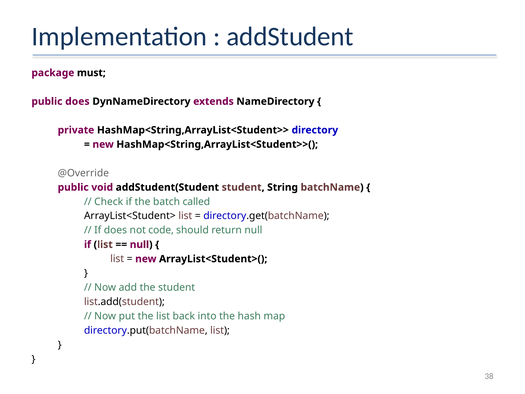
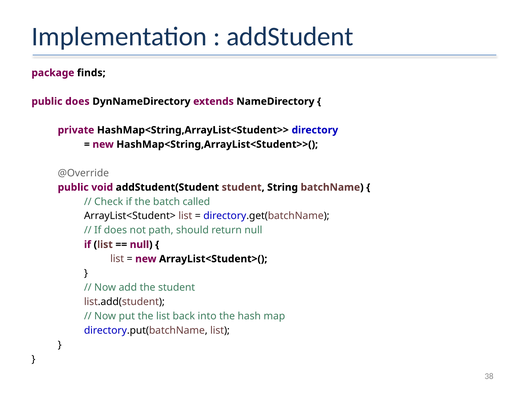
must: must -> finds (91, 73)
code: code -> path (161, 230)
